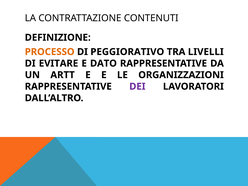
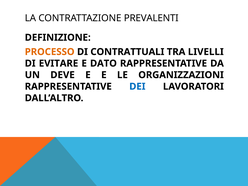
CONTENUTI: CONTENUTI -> PREVALENTI (151, 18)
PEGGIORATIVO: PEGGIORATIVO -> CONTRATTUALI (127, 52)
ARTT: ARTT -> DEVE (63, 75)
DEI colour: purple -> blue (137, 86)
